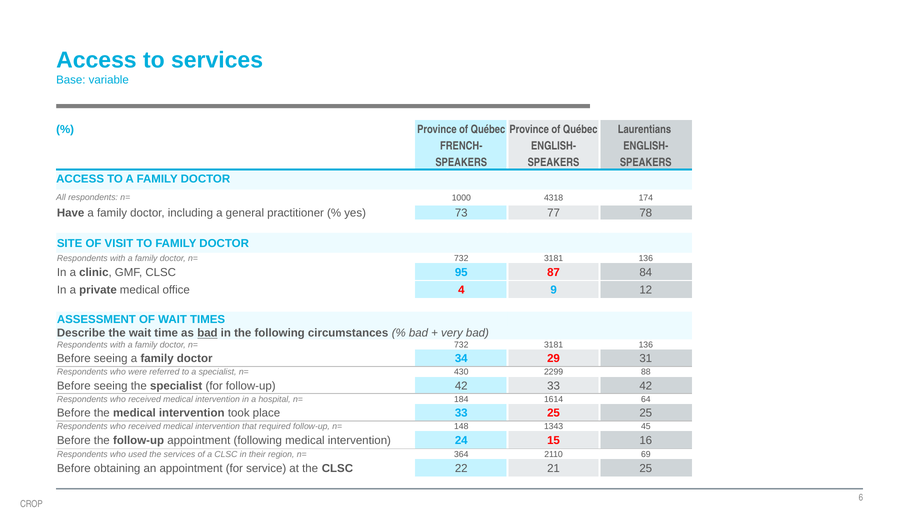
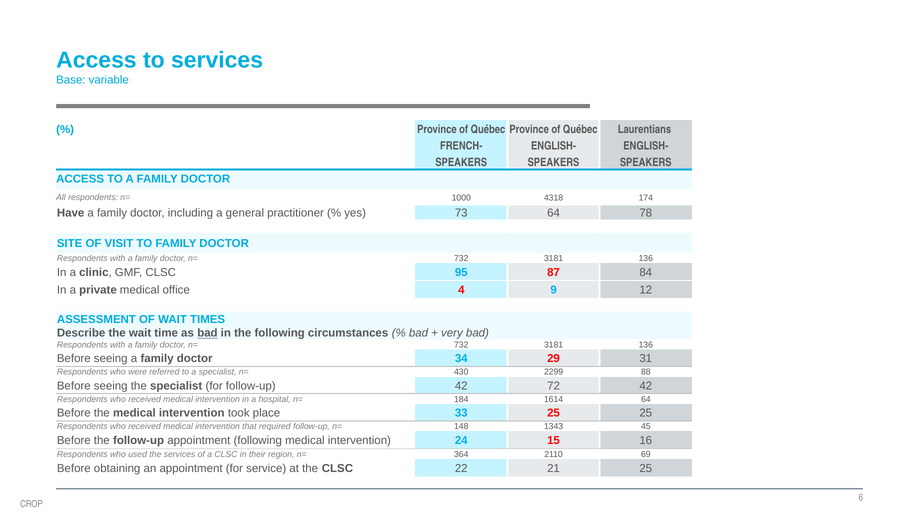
73 77: 77 -> 64 (554, 213)
42 33: 33 -> 72 (554, 386)
